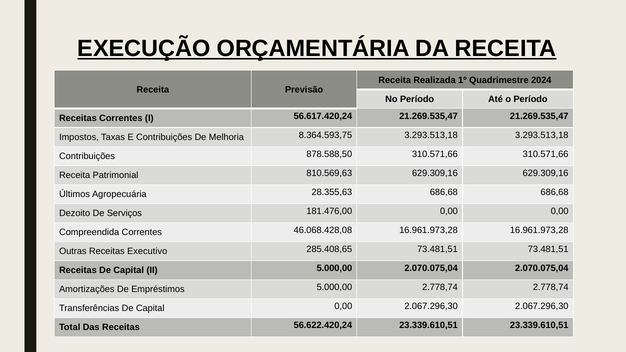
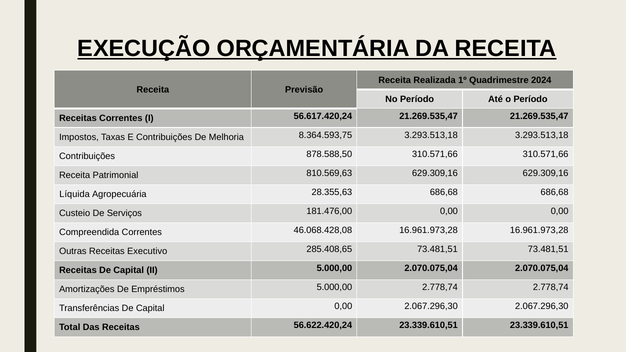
Últimos: Últimos -> Líquida (75, 194)
Dezoito: Dezoito -> Custeio (75, 213)
